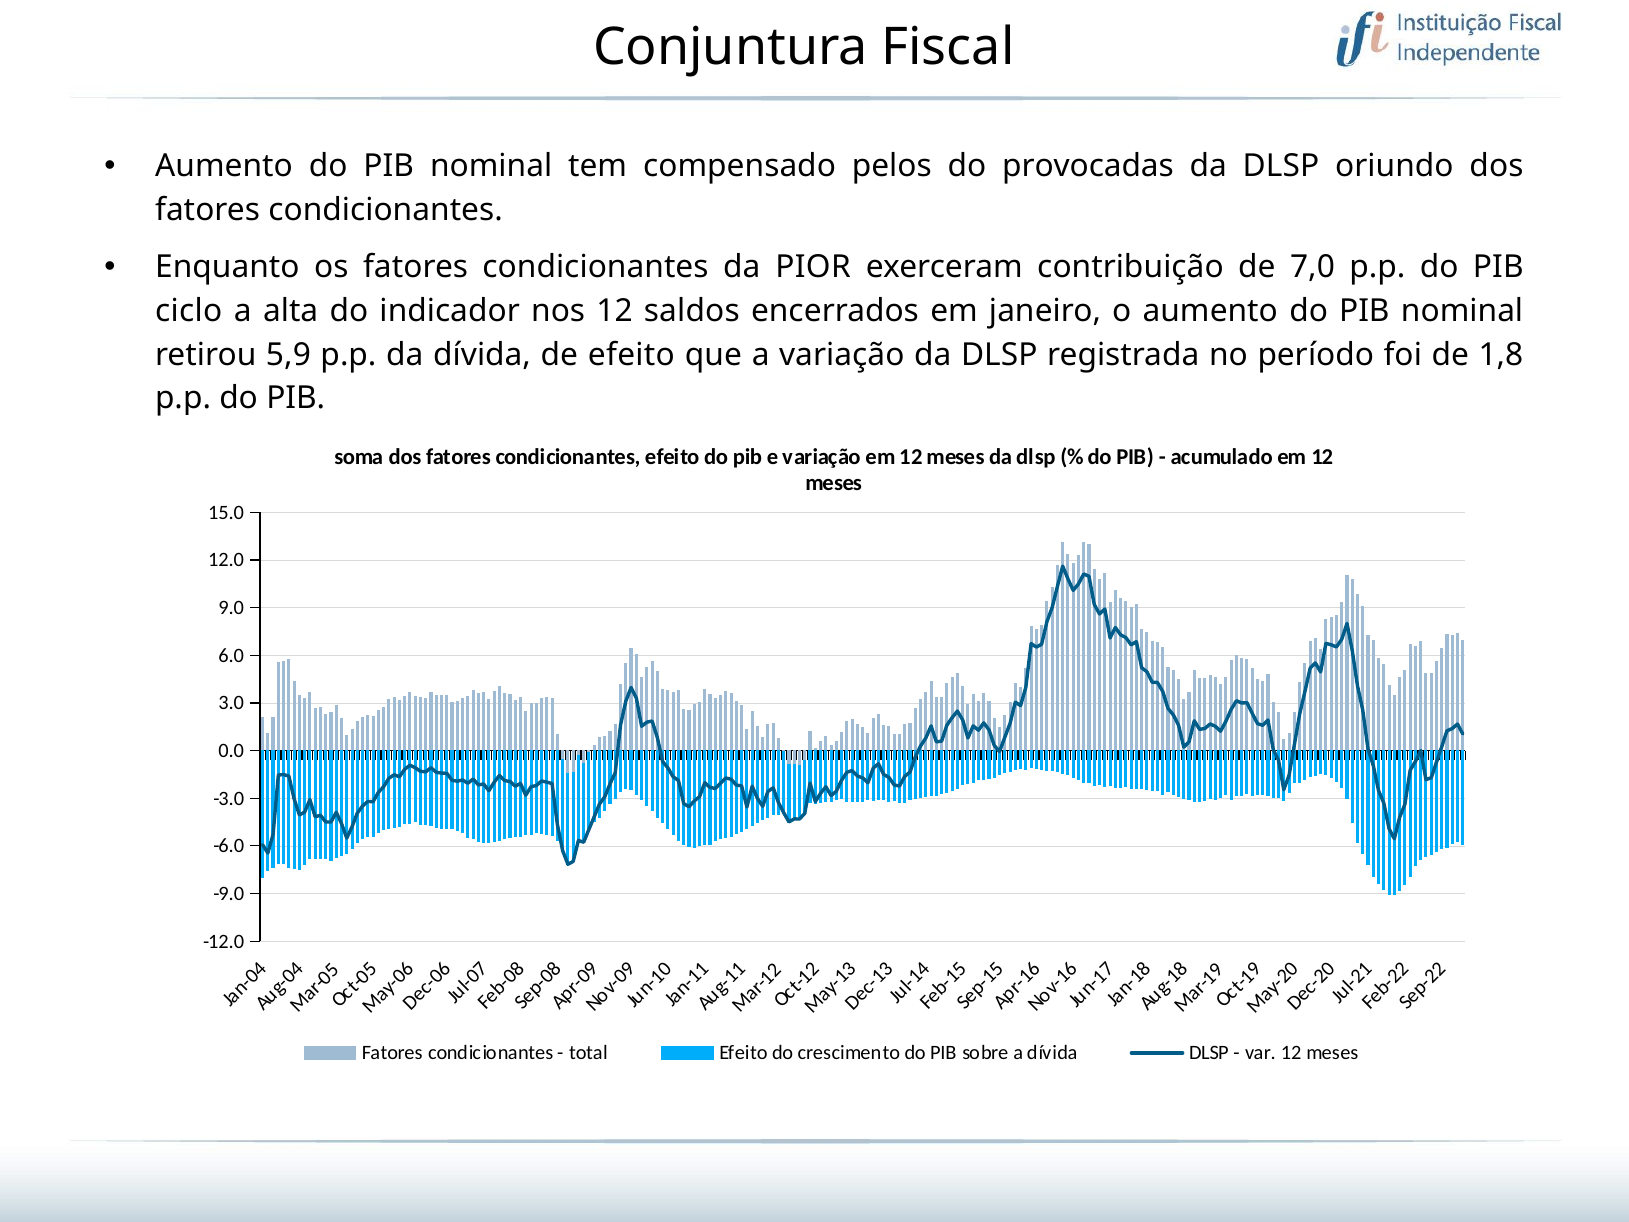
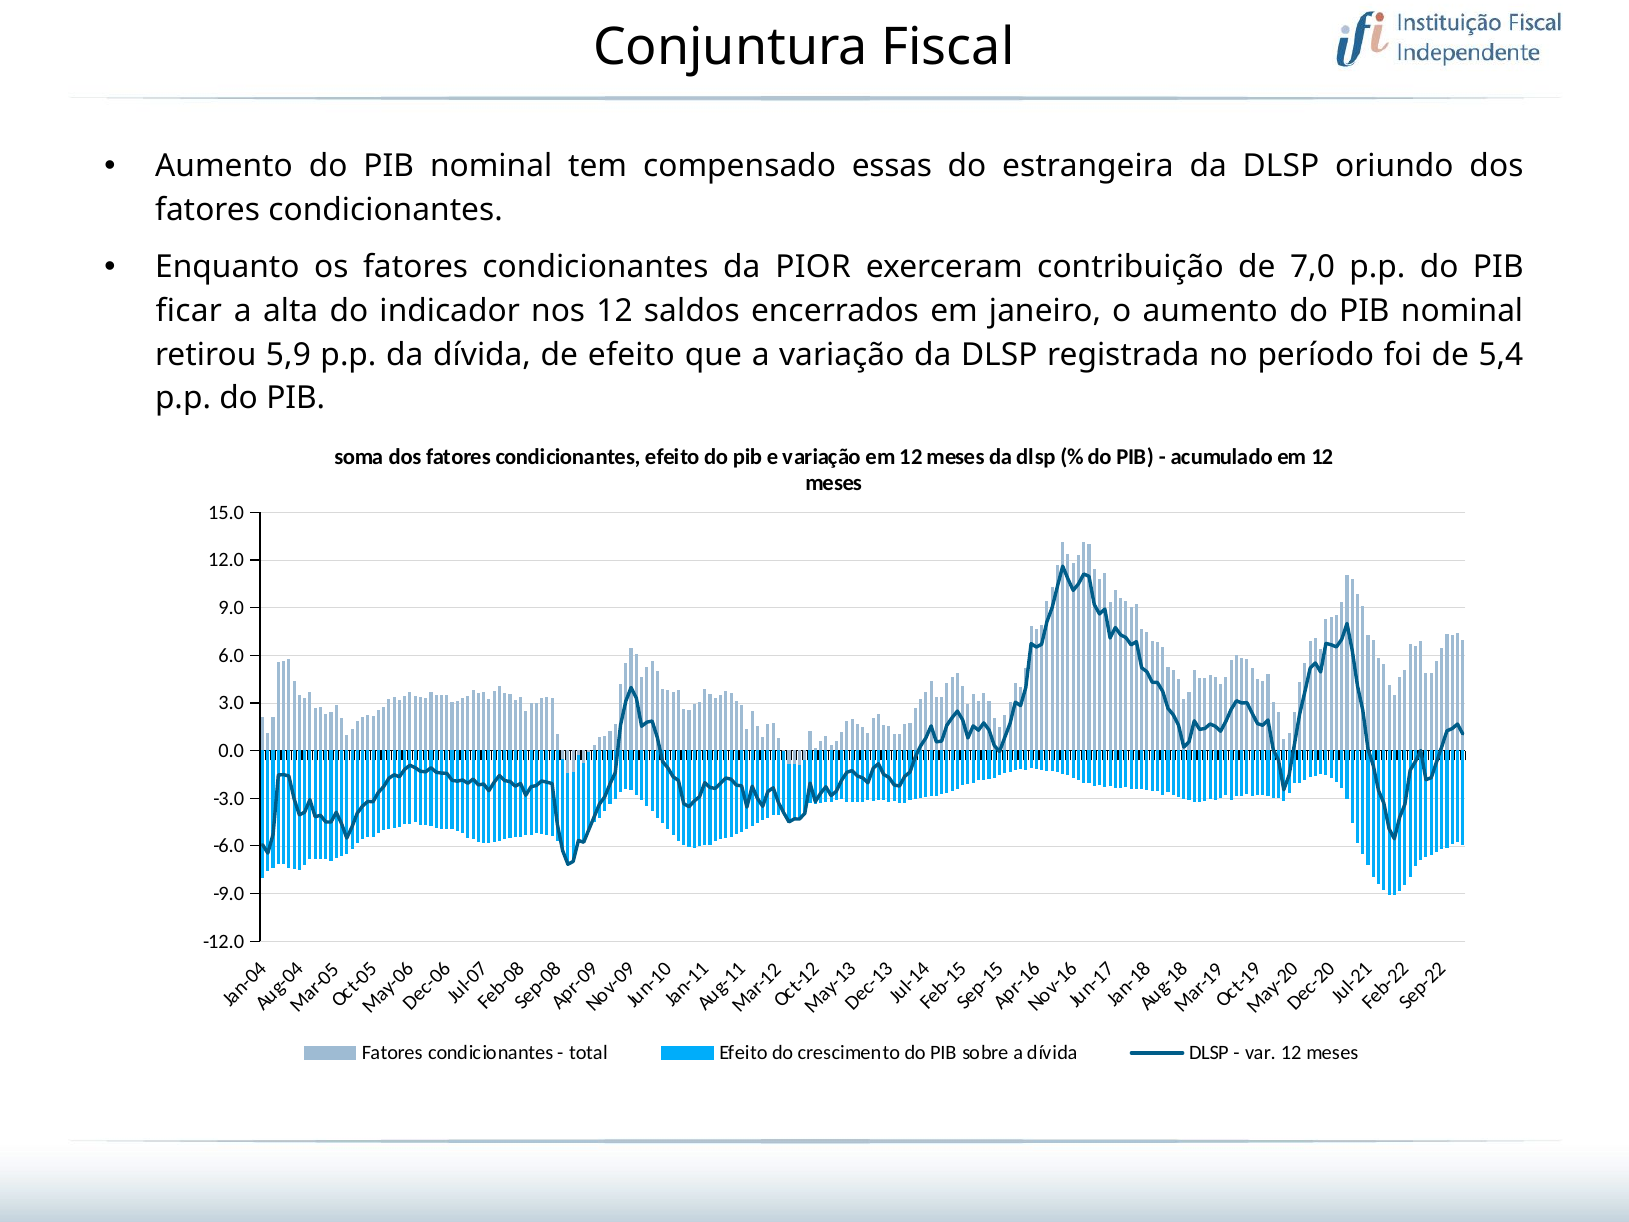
pelos: pelos -> essas (892, 166)
provocadas: provocadas -> estrangeira (1088, 166)
ciclo: ciclo -> ficar (189, 311)
1,8: 1,8 -> 5,4 (1501, 355)
